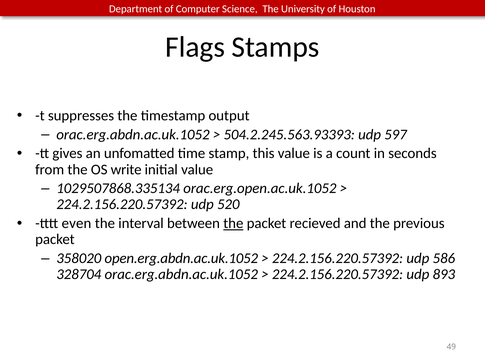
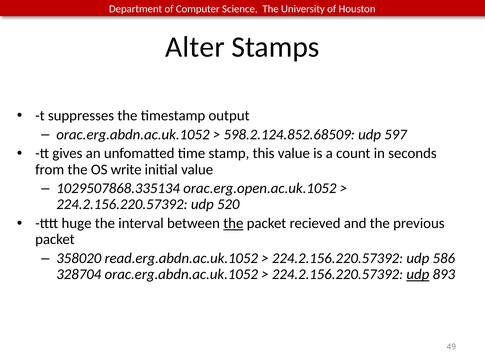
Flags: Flags -> Alter (195, 47)
504.2.245.563.93393: 504.2.245.563.93393 -> 598.2.124.852.68509 (289, 134)
even: even -> huge (77, 223)
open.erg.abdn.ac.uk.1052: open.erg.abdn.ac.uk.1052 -> read.erg.abdn.ac.uk.1052 (181, 258)
udp underline: none -> present (418, 274)
